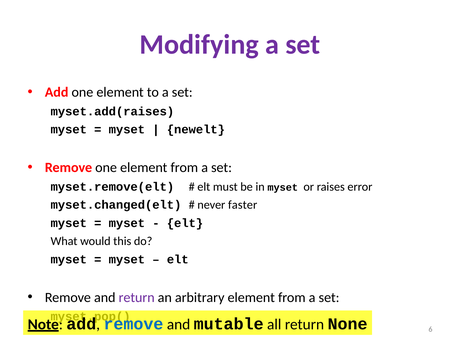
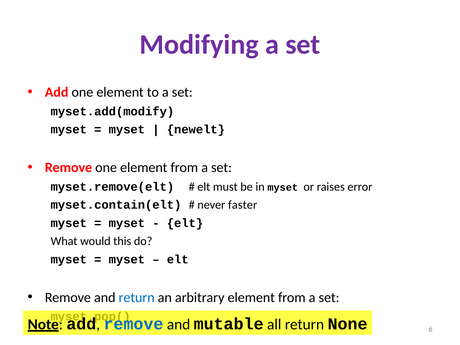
myset.add(raises: myset.add(raises -> myset.add(modify (112, 111)
myset.changed(elt: myset.changed(elt -> myset.contain(elt (116, 205)
return colour: purple -> blue (137, 297)
